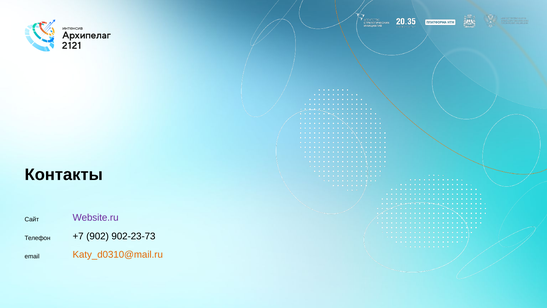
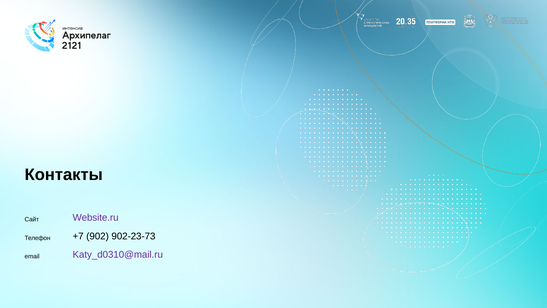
Katy_d0310@mail.ru colour: orange -> purple (118, 255)
